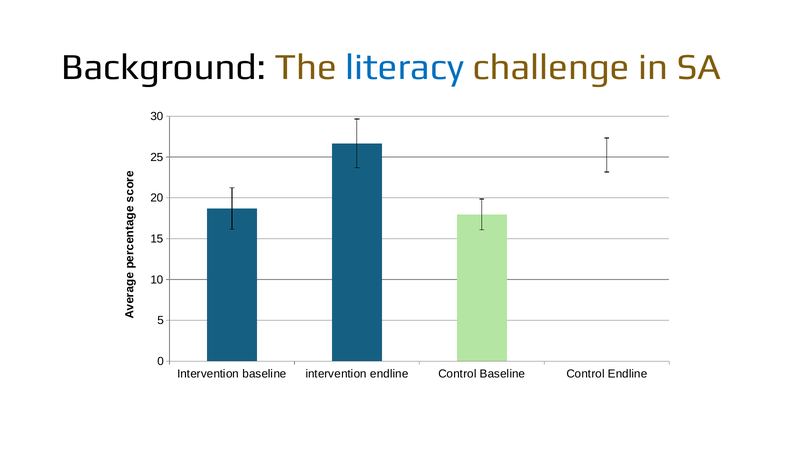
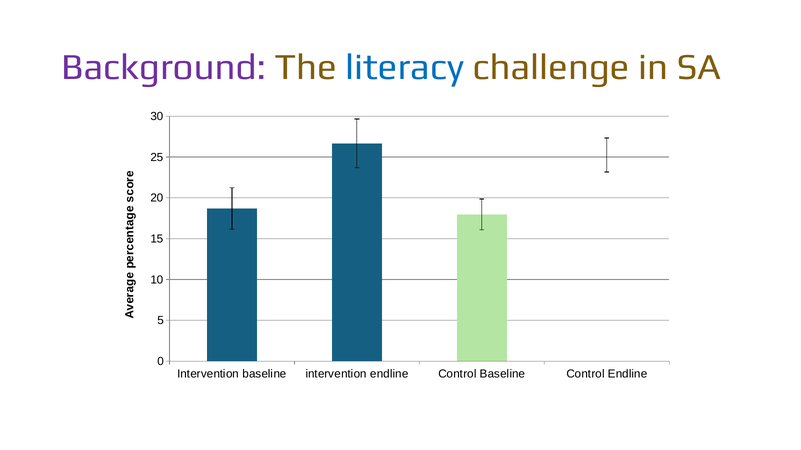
Background colour: black -> purple (164, 67)
